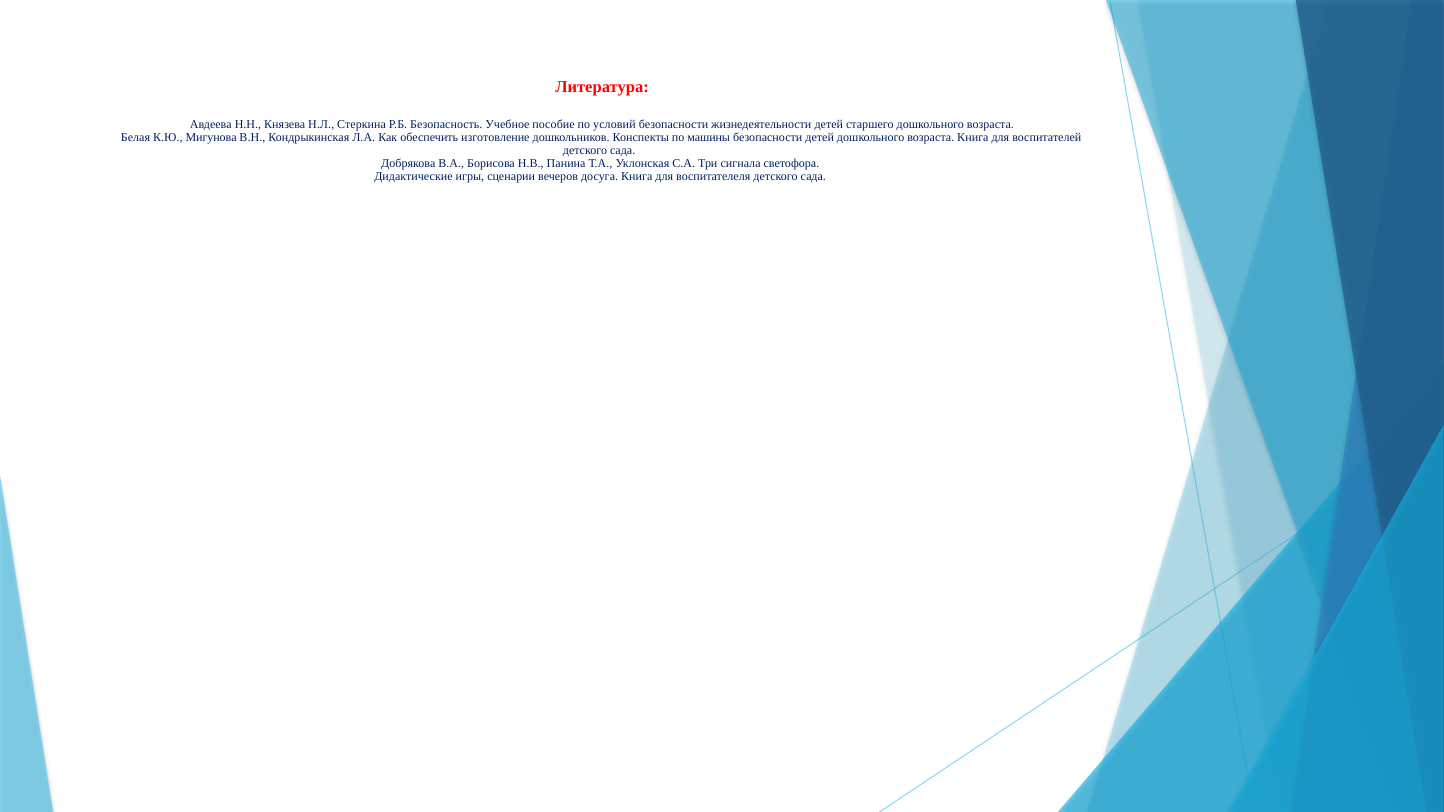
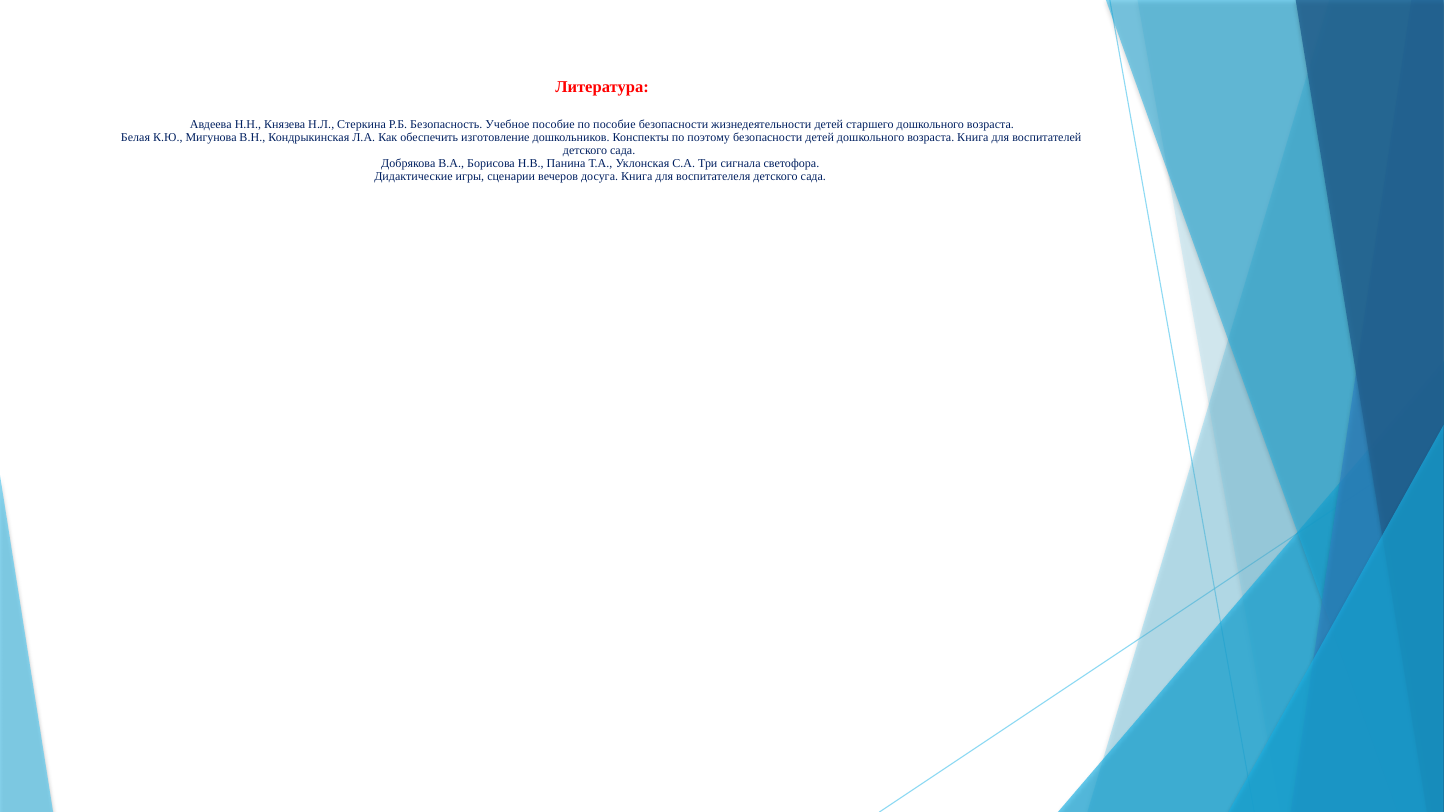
по условий: условий -> пособие (614, 124)
машины: машины -> поэтому (709, 138)
